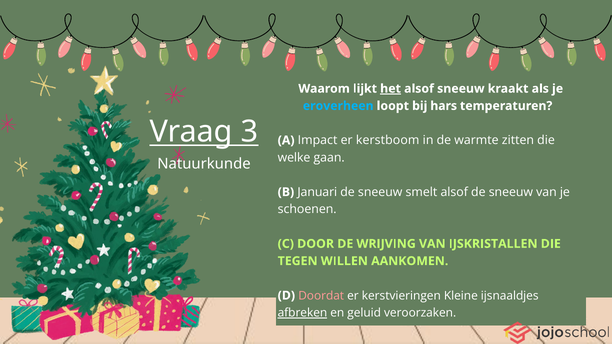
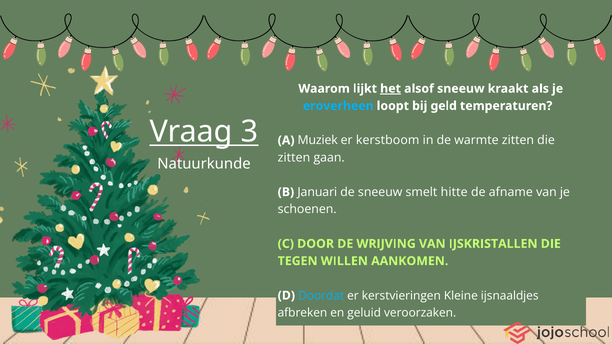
hars: hars -> geld (444, 106)
Impact: Impact -> Muziek (318, 140)
welke: welke -> zitten (294, 158)
smelt alsof: alsof -> hitte (454, 192)
sneeuw: sneeuw -> afname (511, 192)
Doordat colour: pink -> light blue (321, 296)
afbreken underline: present -> none (302, 313)
